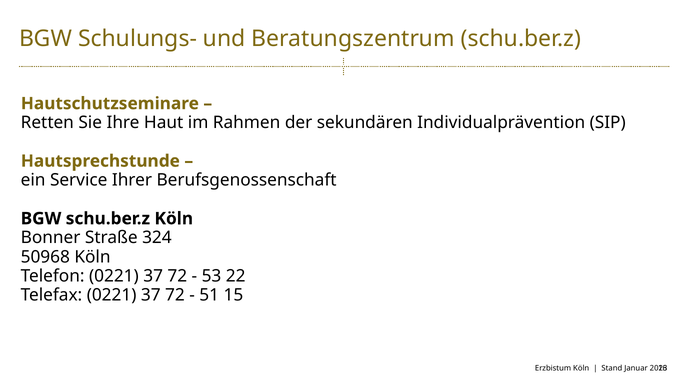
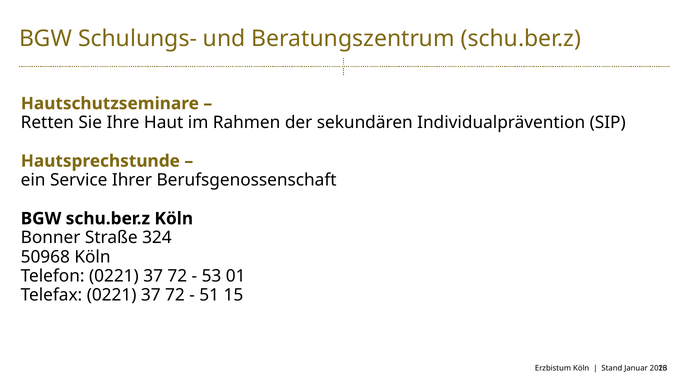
22: 22 -> 01 (236, 276)
